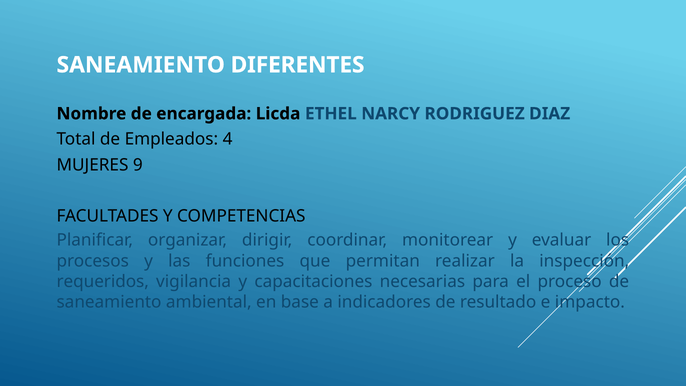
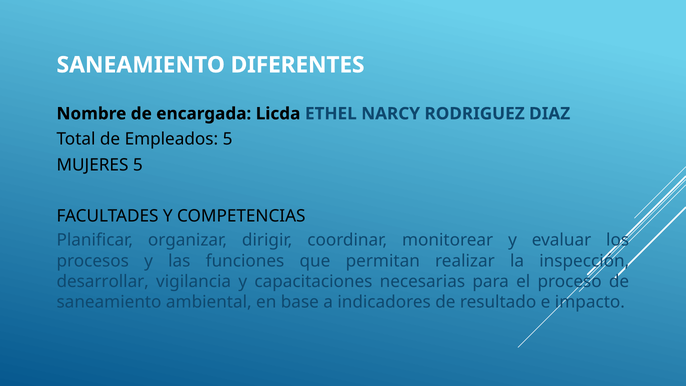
Empleados 4: 4 -> 5 (228, 139)
MUJERES 9: 9 -> 5 (138, 165)
requeridos: requeridos -> desarrollar (103, 281)
